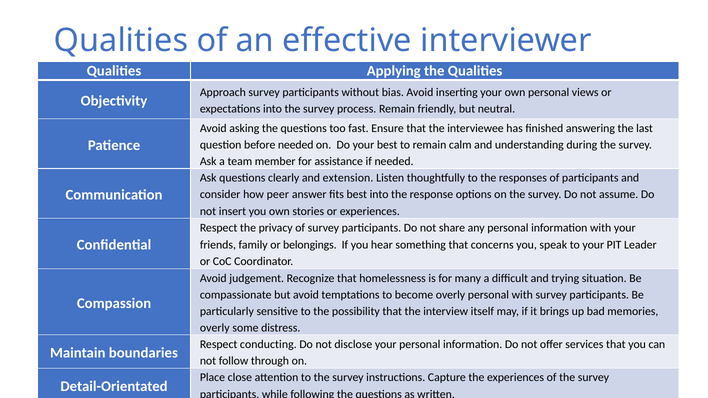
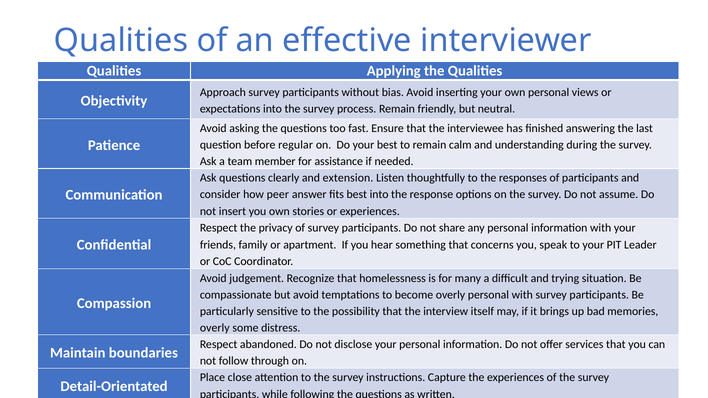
before needed: needed -> regular (296, 145)
belongings: belongings -> apartment (310, 245)
conducting: conducting -> abandoned (268, 345)
